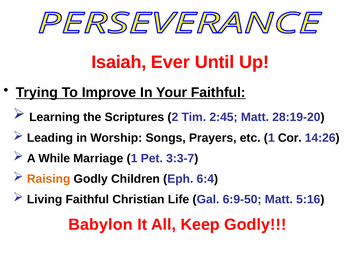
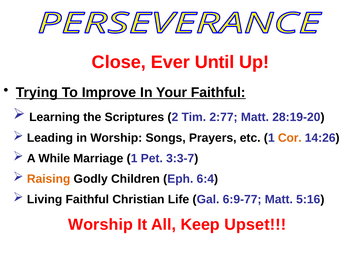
Isaiah: Isaiah -> Close (119, 62)
2:45: 2:45 -> 2:77 (223, 117)
Cor colour: black -> orange (290, 138)
6:9-50: 6:9-50 -> 6:9-77 (242, 199)
Babylon: Babylon -> Worship (100, 224)
Keep Godly: Godly -> Upset (255, 224)
